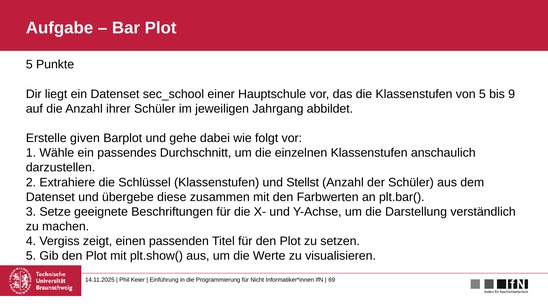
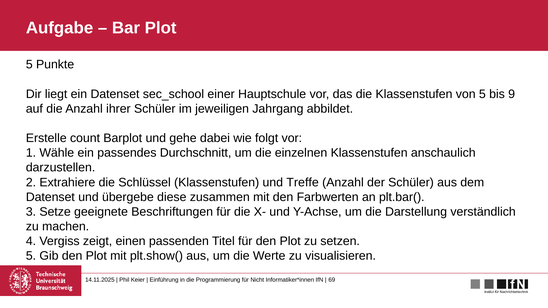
given: given -> count (85, 138)
Stellst: Stellst -> Treffe (303, 182)
